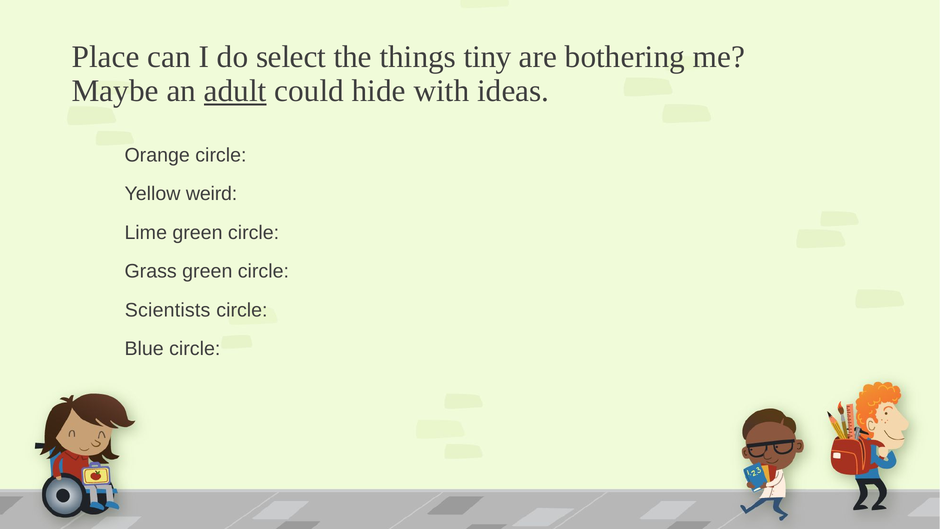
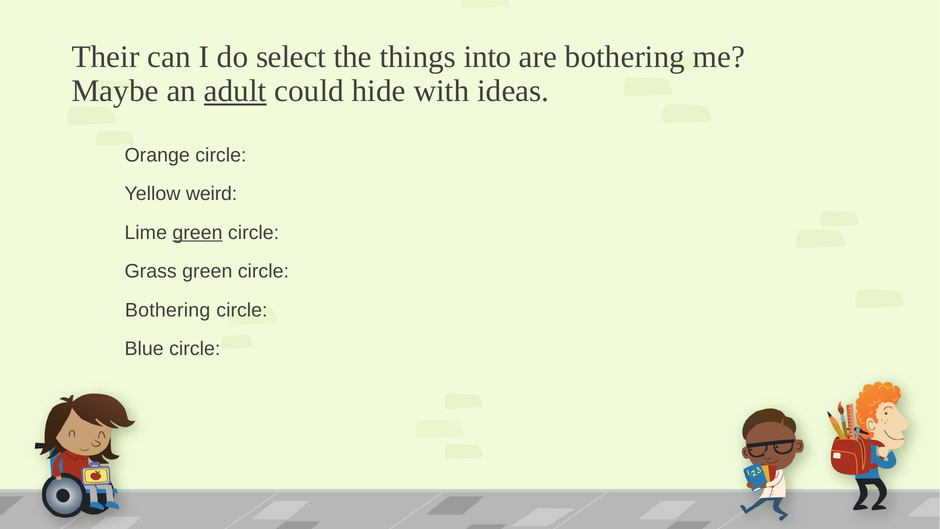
Place: Place -> Their (106, 57)
tiny: tiny -> into (488, 57)
green underline: none -> present (197, 233)
Scientists: Scientists -> Bothering (168, 310)
